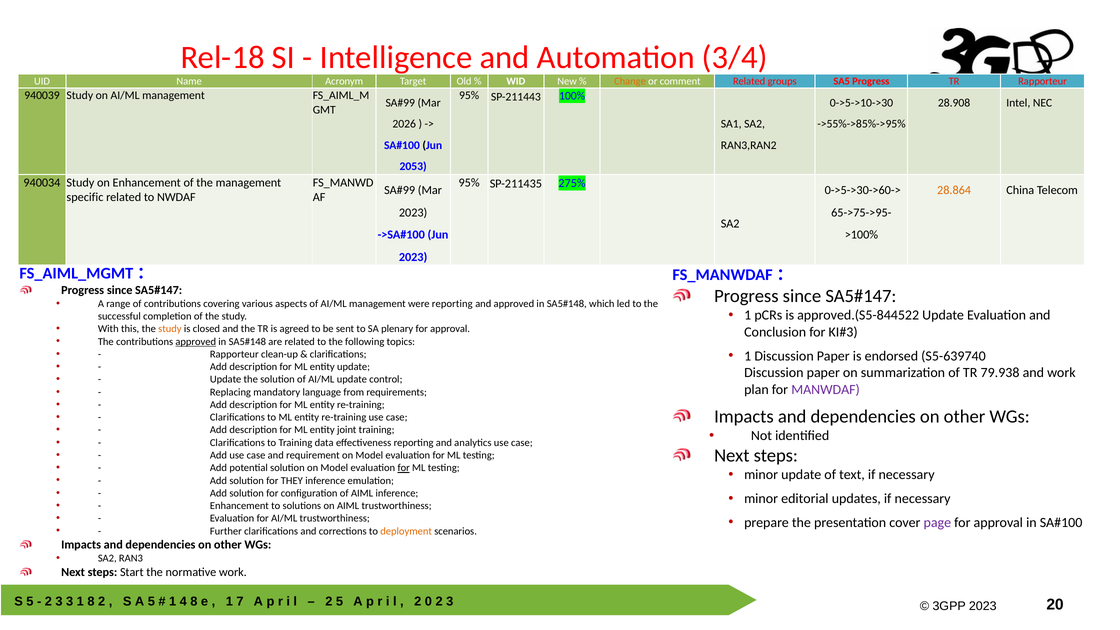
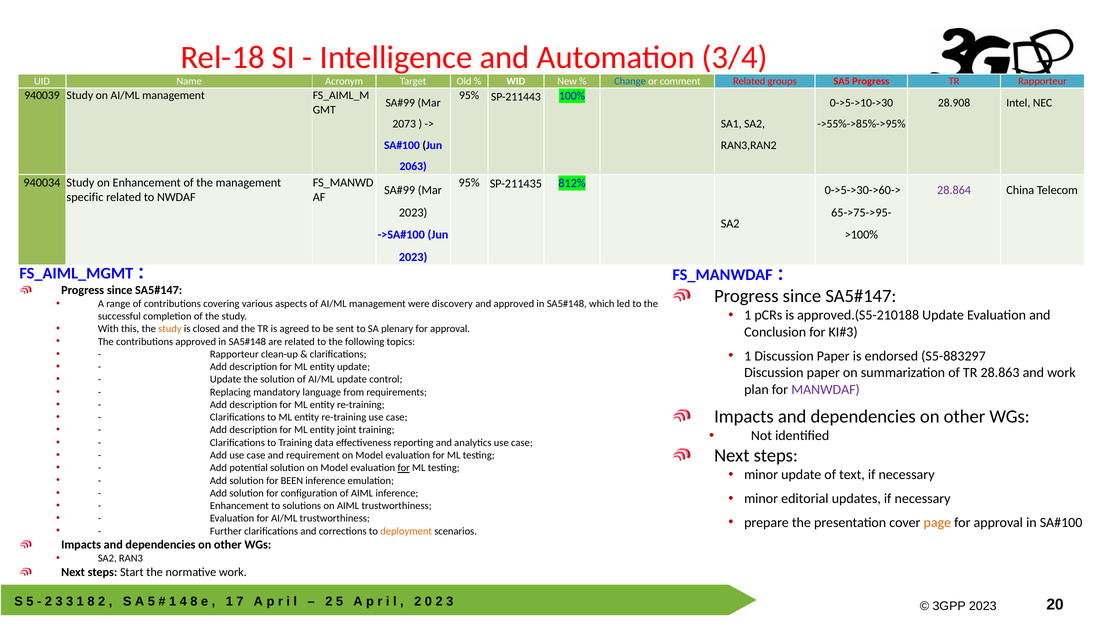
Change colour: orange -> blue (630, 81)
2026: 2026 -> 2073 (404, 124)
2053: 2053 -> 2063 (413, 167)
275%: 275% -> 812% (572, 183)
28.864 colour: orange -> purple (954, 190)
were reporting: reporting -> discovery (452, 304)
approved.(S5-844522: approved.(S5-844522 -> approved.(S5-210188 (858, 315)
approved underline: present -> none (196, 342)
S5-639740: S5-639740 -> S5-883297 (953, 356)
79.938: 79.938 -> 28.863 (1000, 373)
THEY: THEY -> BEEN (292, 481)
page colour: purple -> orange (937, 522)
